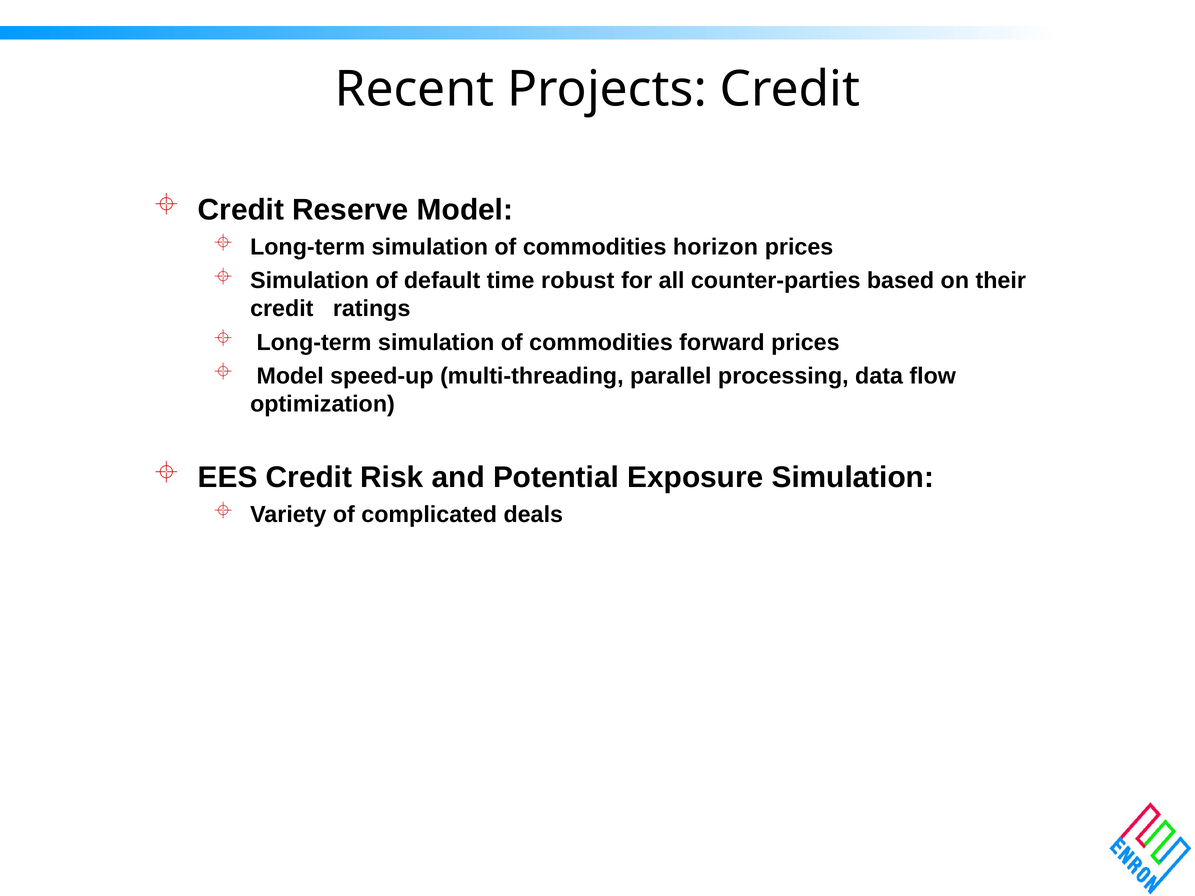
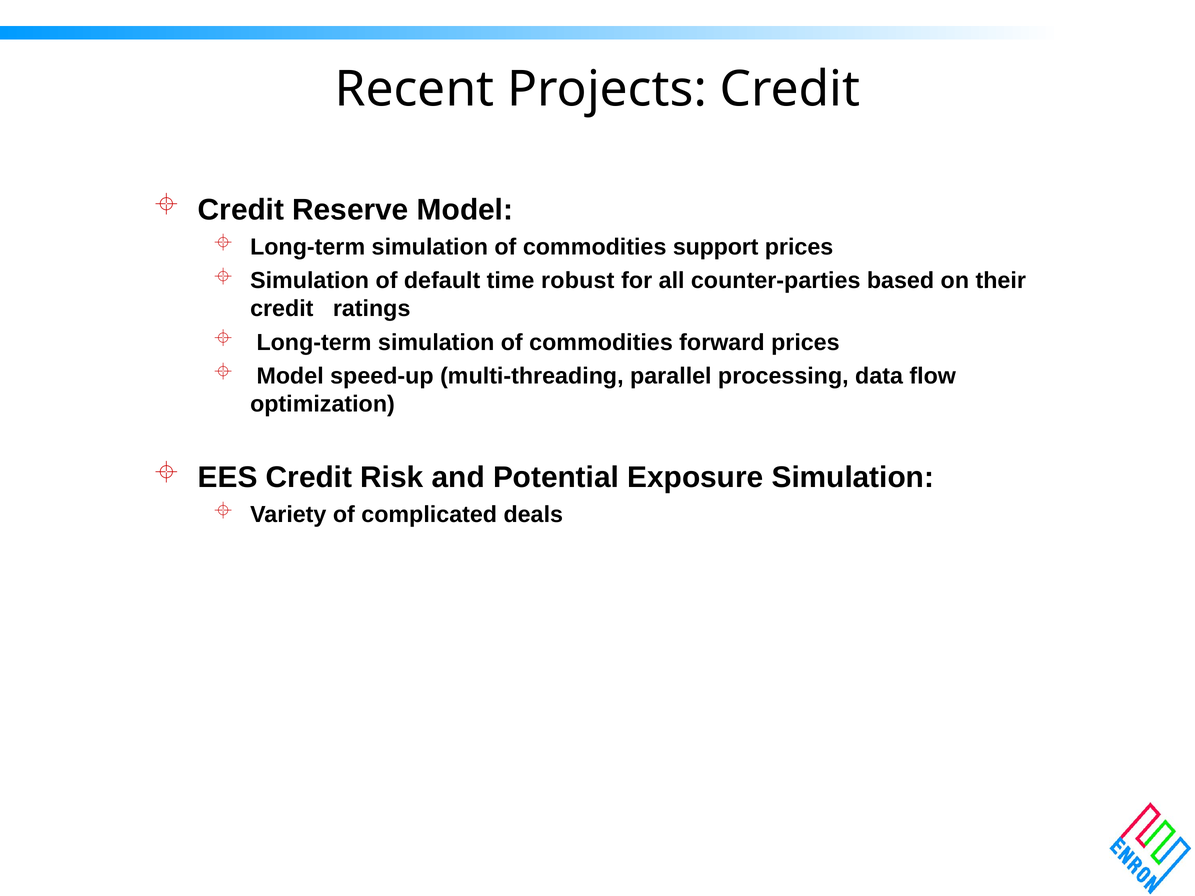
horizon: horizon -> support (716, 247)
